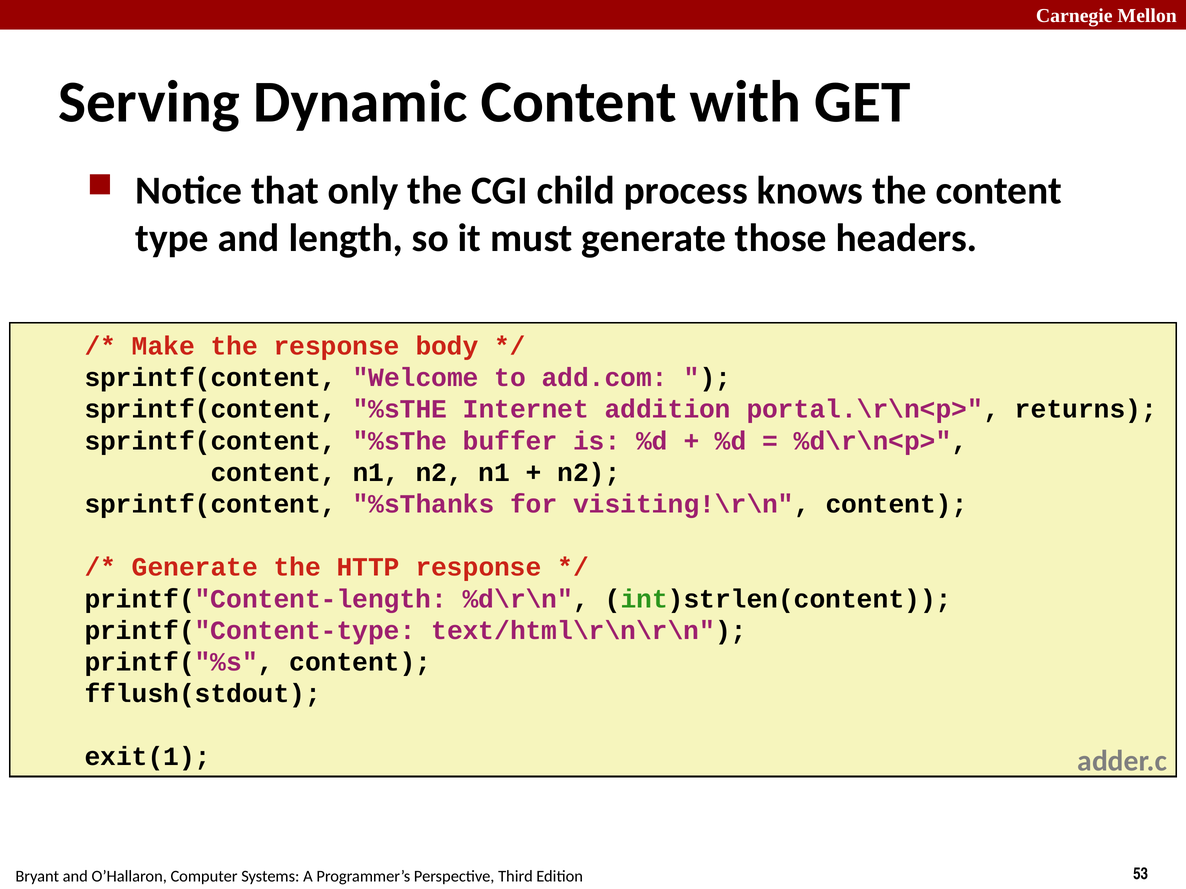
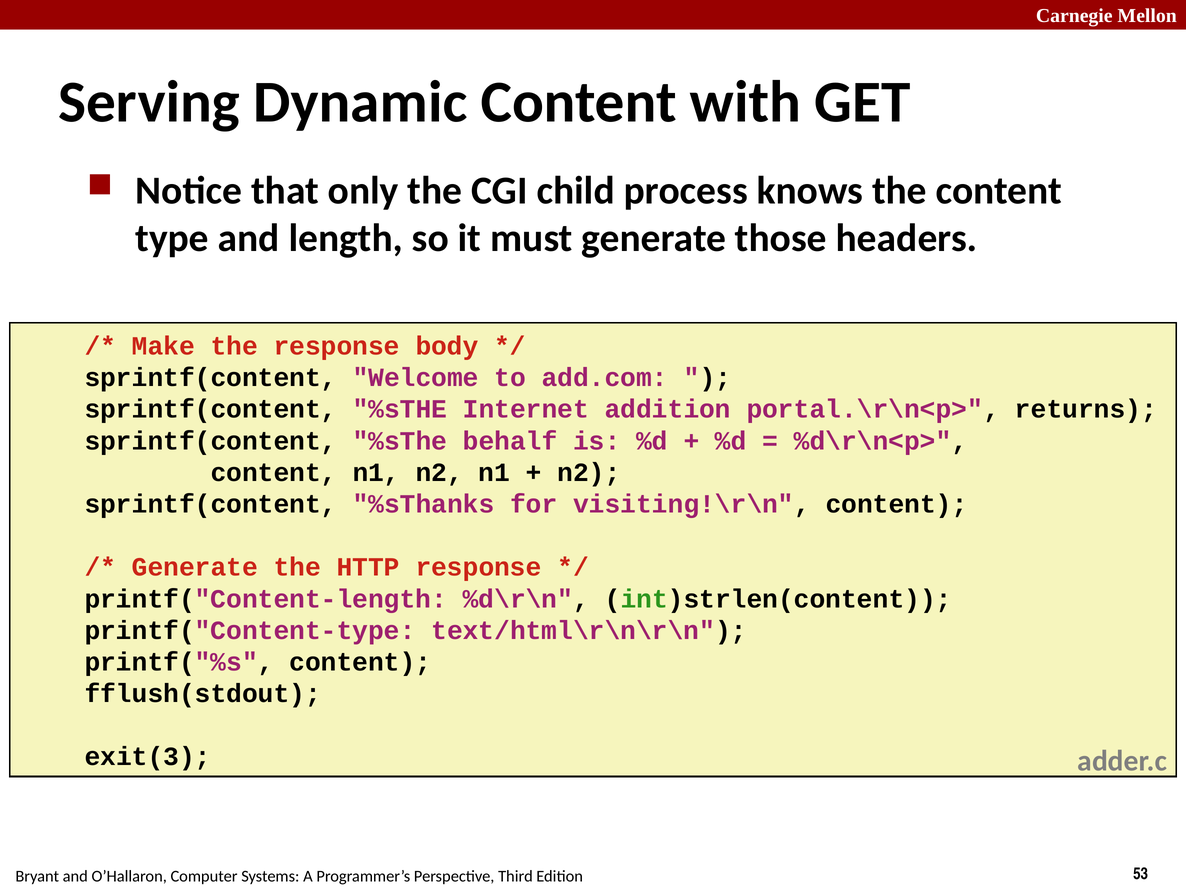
buffer: buffer -> behalf (510, 441)
exit(1: exit(1 -> exit(3 (148, 757)
